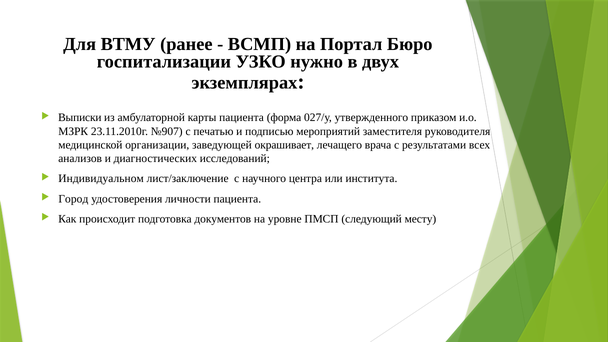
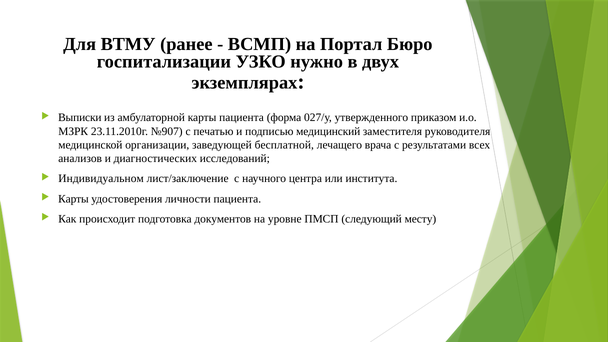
мероприятий: мероприятий -> медицинский (328, 131)
окрашивает: окрашивает -> бесплатной (284, 145)
Город: Город -> Карты (73, 199)
